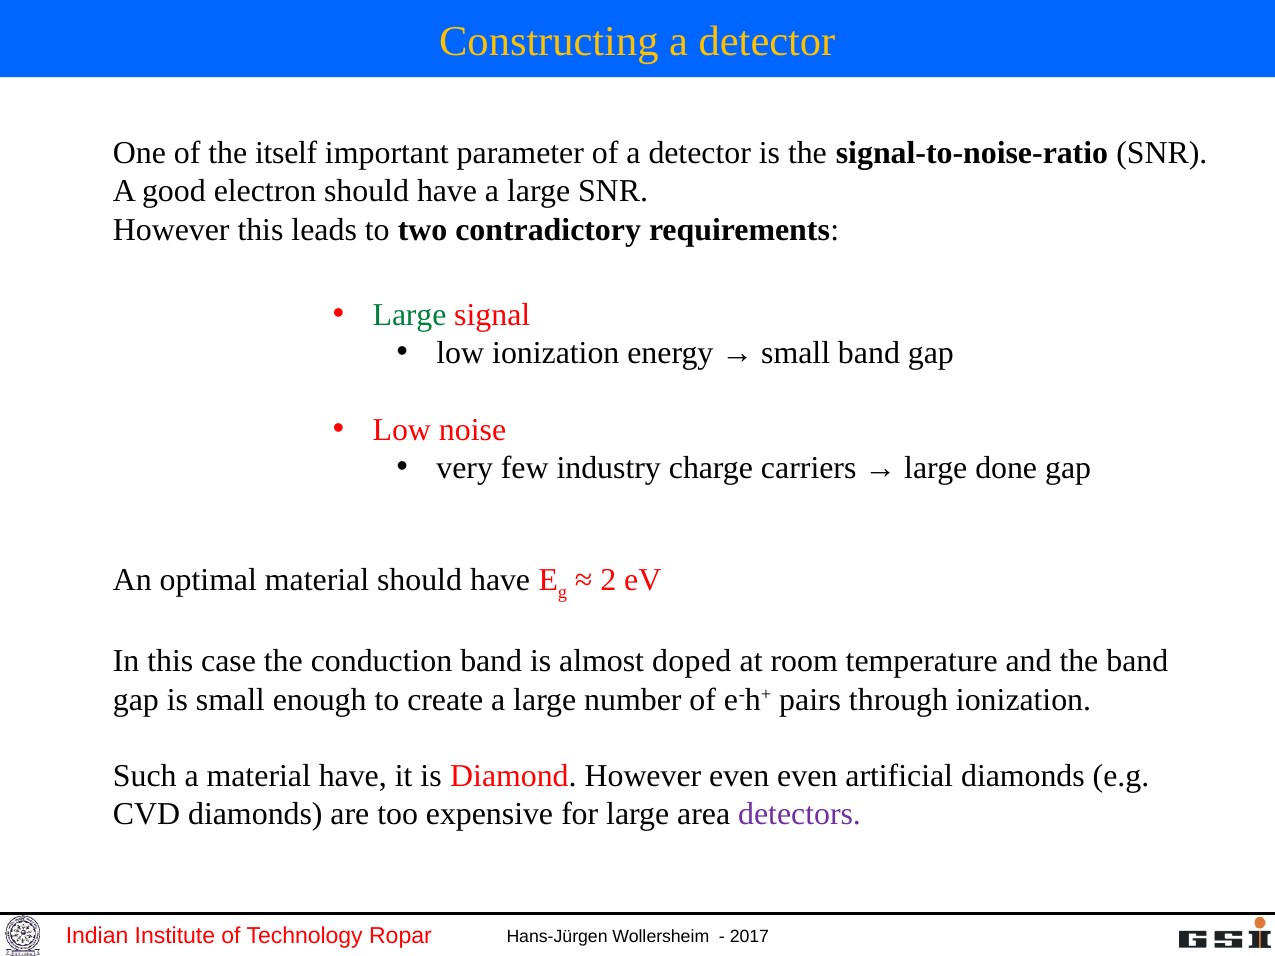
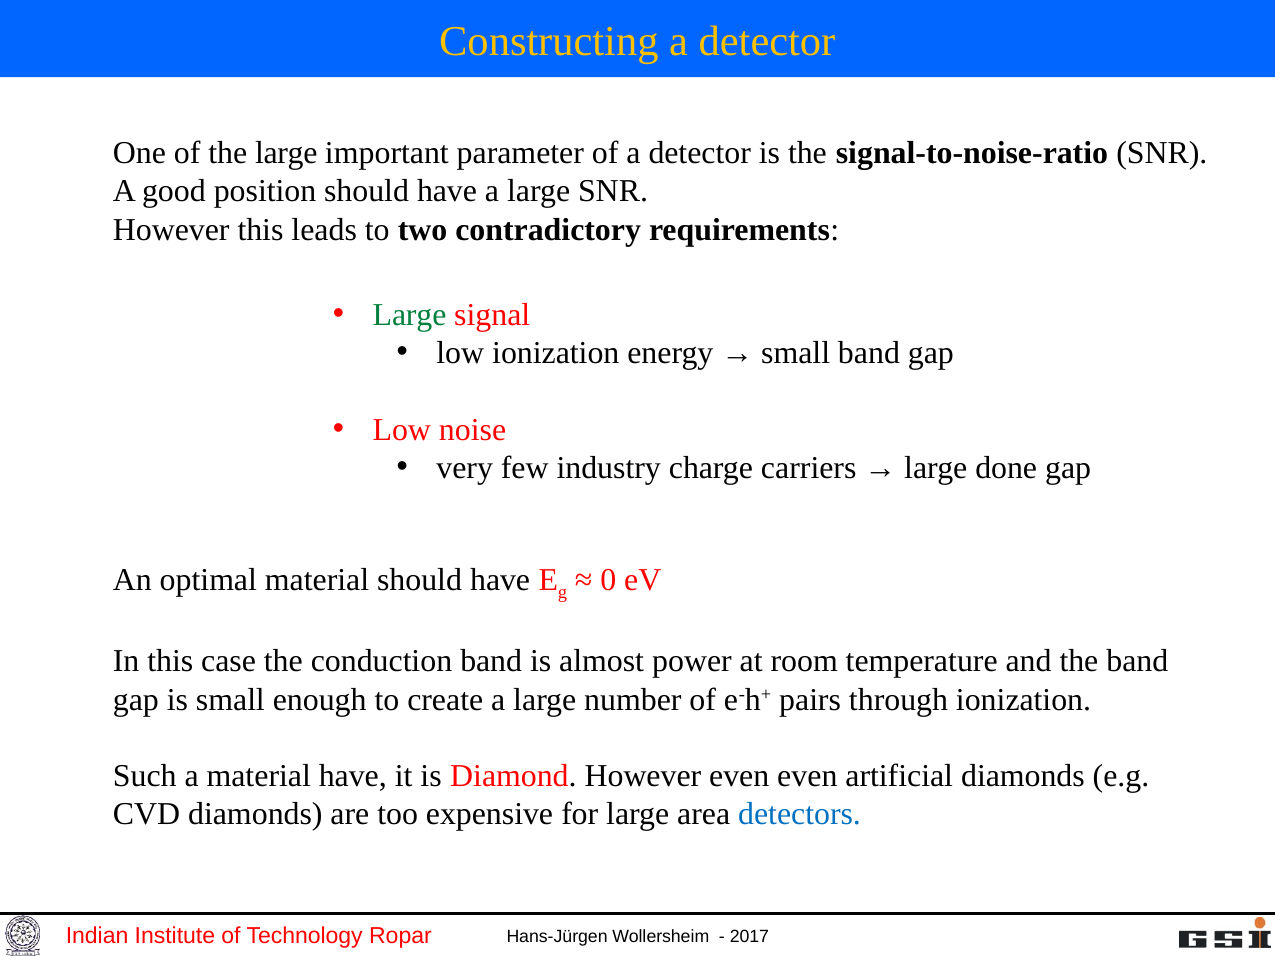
the itself: itself -> large (286, 153)
electron: electron -> position (265, 191)
2: 2 -> 0 (608, 580)
doped: doped -> power (692, 661)
detectors colour: purple -> blue (800, 814)
